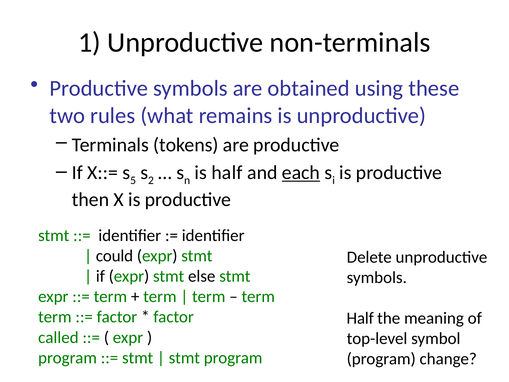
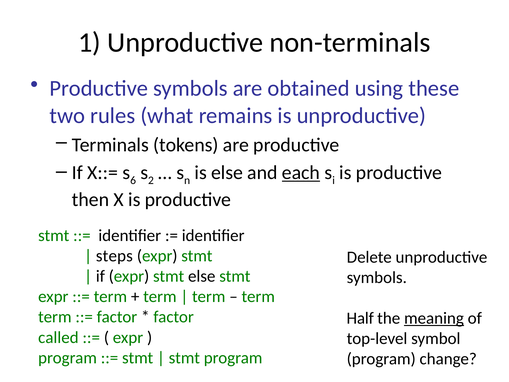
5: 5 -> 6 (133, 180)
is half: half -> else (227, 172)
could: could -> steps (114, 256)
meaning underline: none -> present (434, 318)
